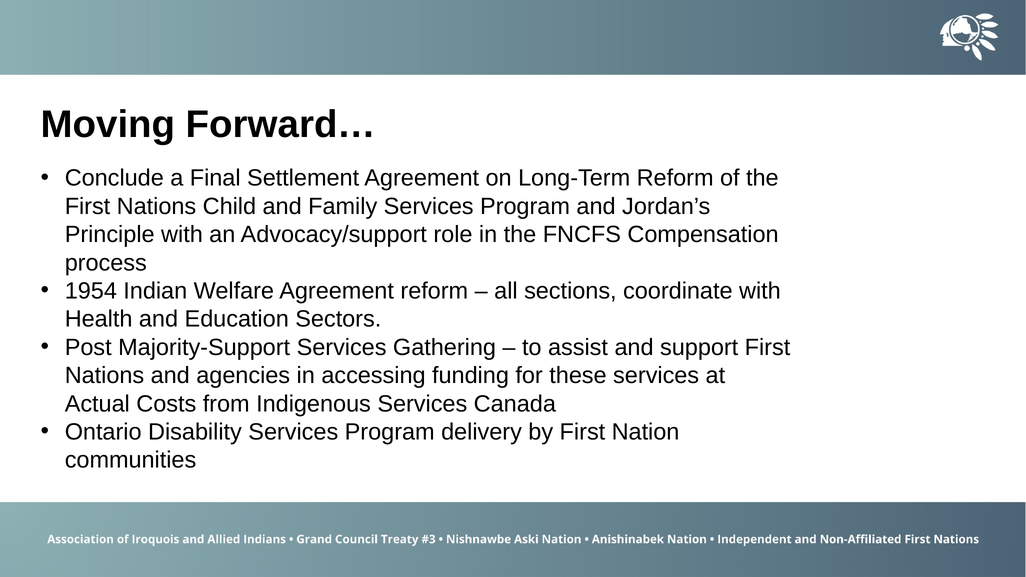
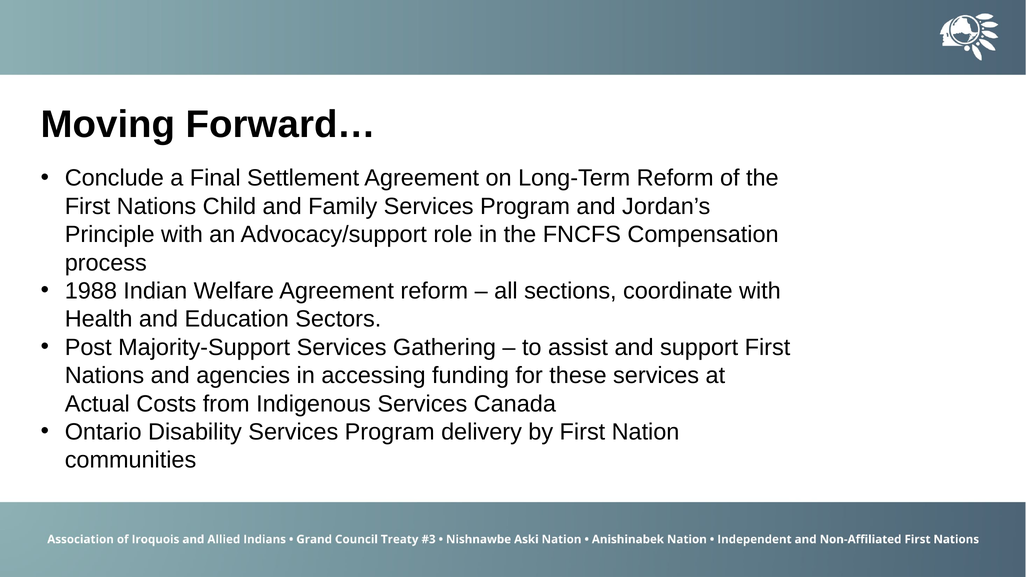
1954: 1954 -> 1988 (91, 291)
